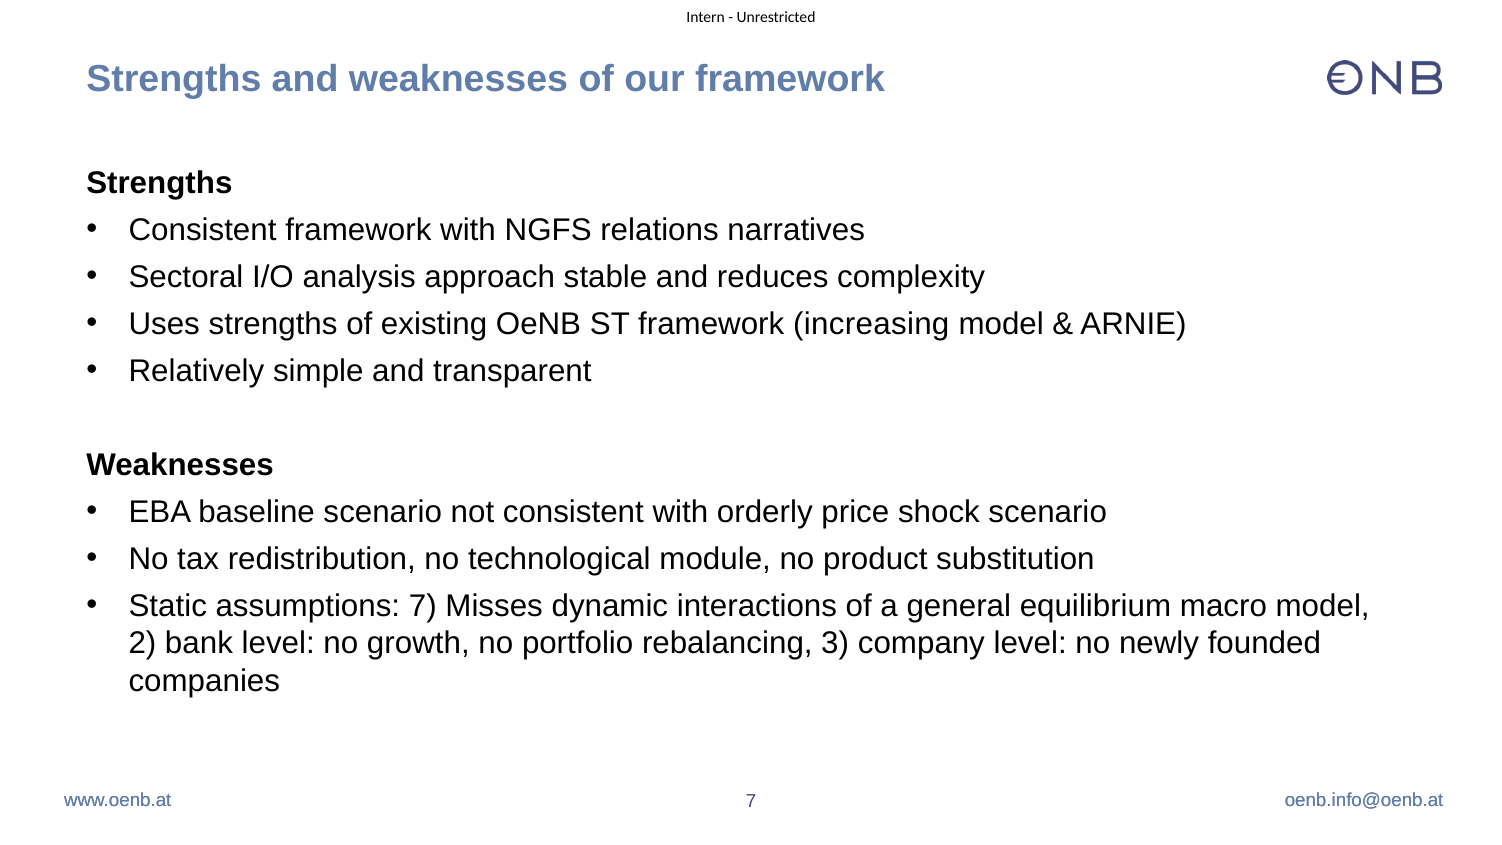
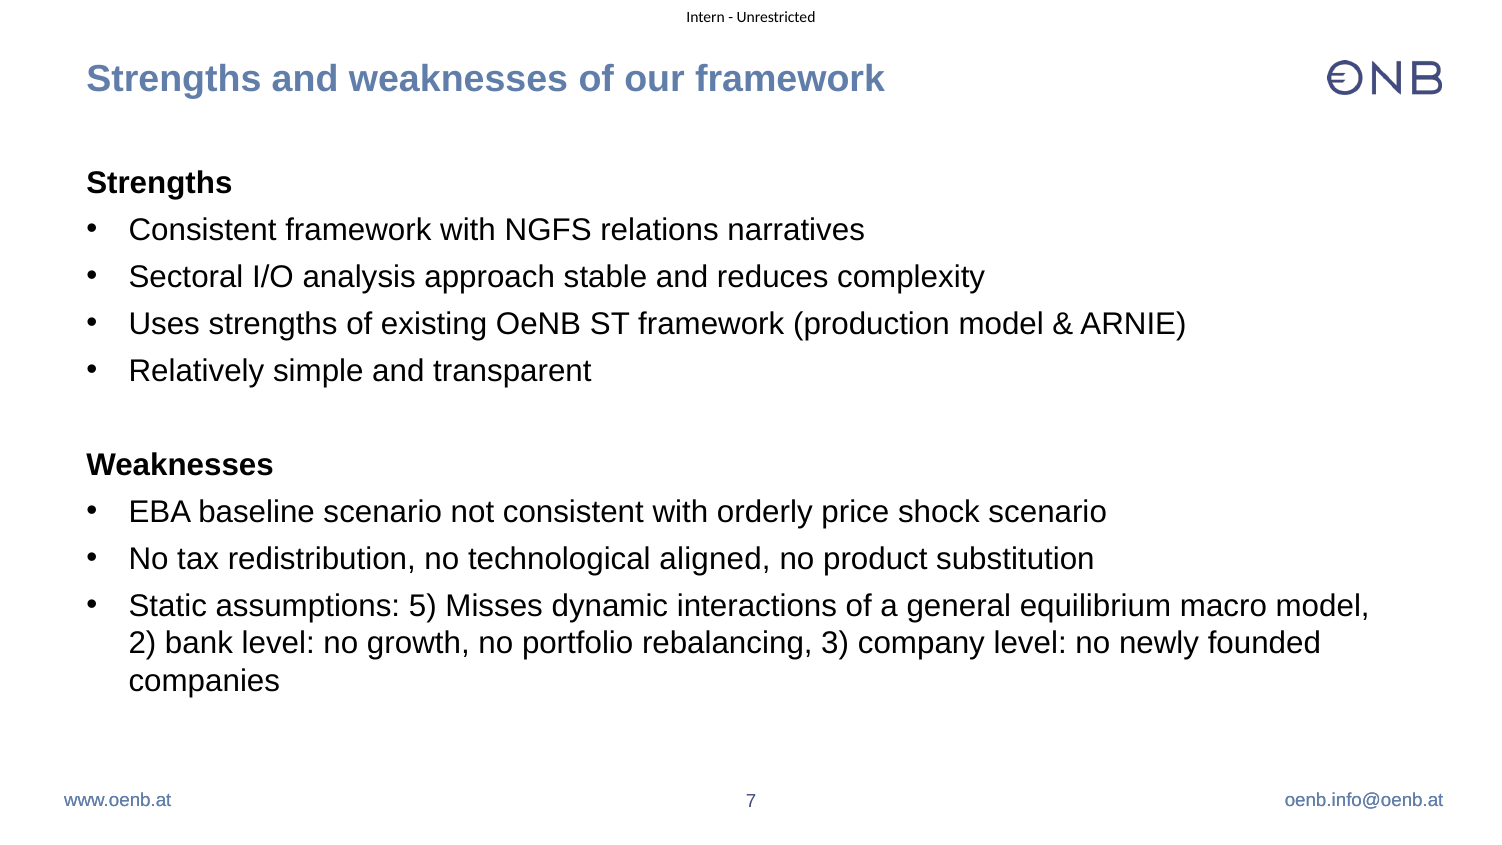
increasing: increasing -> production (871, 324)
module: module -> aligned (715, 559)
assumptions 7: 7 -> 5 (423, 606)
